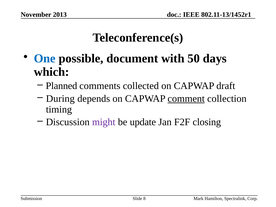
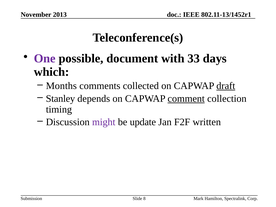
One colour: blue -> purple (45, 59)
50: 50 -> 33 (194, 59)
Planned: Planned -> Months (61, 86)
draft underline: none -> present (226, 86)
During: During -> Stanley (60, 99)
closing: closing -> written (207, 122)
